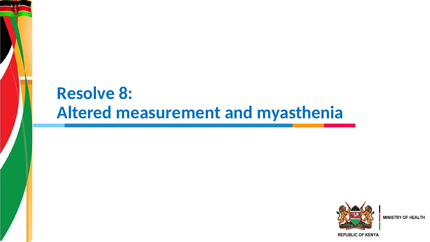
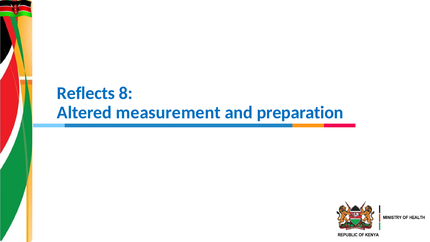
Resolve: Resolve -> Reflects (86, 93)
myasthenia: myasthenia -> preparation (300, 112)
